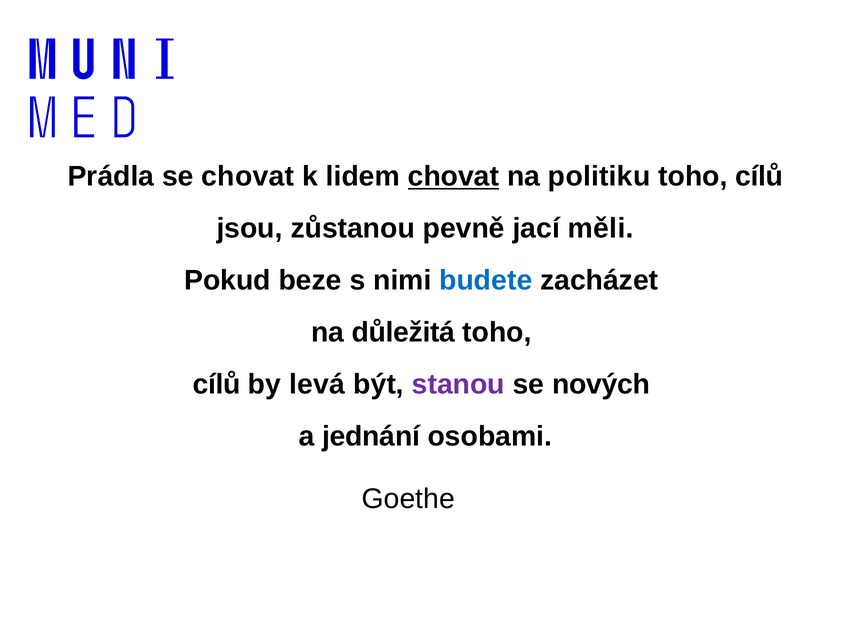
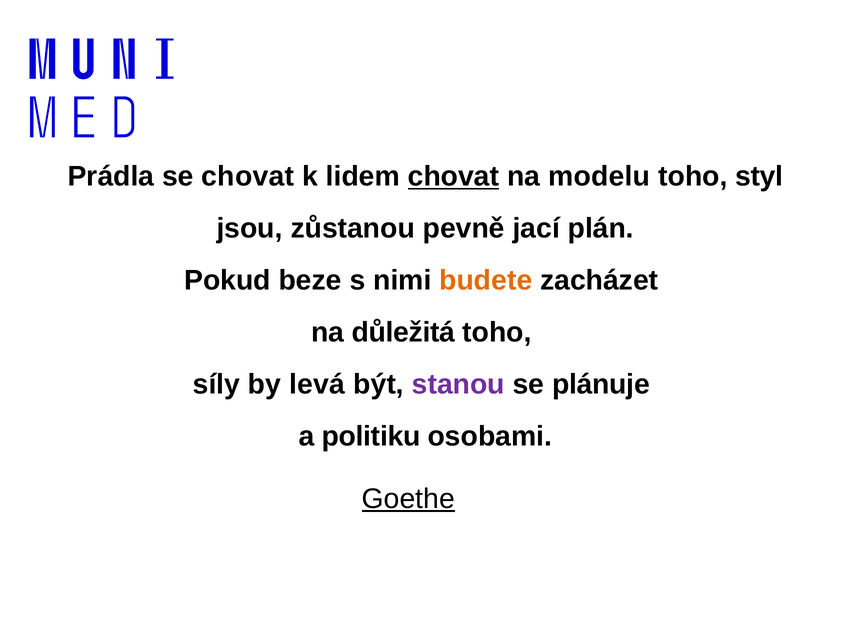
politiku: politiku -> modelu (599, 177)
cílů: cílů -> styl (759, 177)
měli: měli -> plán (601, 229)
budete colour: blue -> orange (486, 281)
cílů: cílů -> síly (216, 385)
nových: nových -> plánuje (601, 385)
jednání: jednání -> politiku (371, 437)
Goethe underline: none -> present (408, 499)
